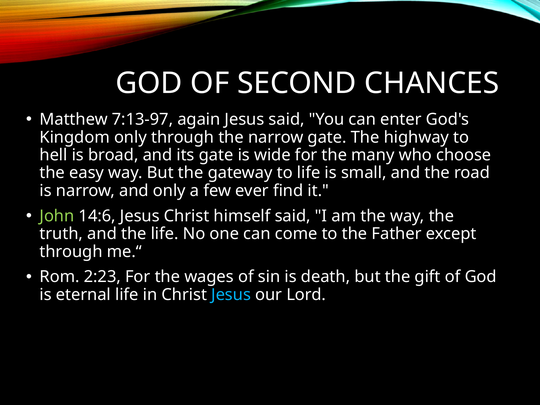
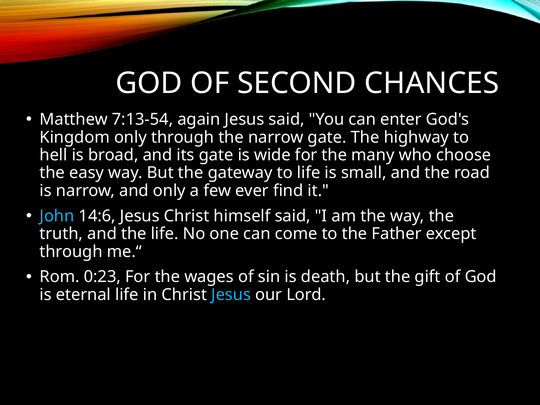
7:13-97: 7:13-97 -> 7:13-54 (143, 119)
John colour: light green -> light blue (57, 216)
2:23: 2:23 -> 0:23 (102, 277)
